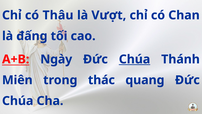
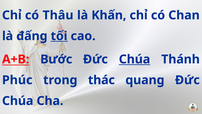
Vượt: Vượt -> Khấn (109, 15)
tối underline: none -> present (59, 36)
Ngày: Ngày -> Bước (56, 59)
Miên: Miên -> Phúc (17, 80)
